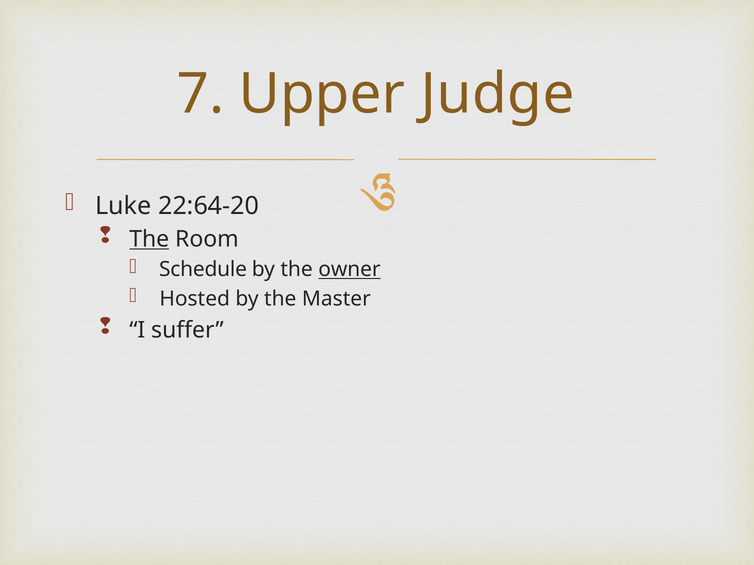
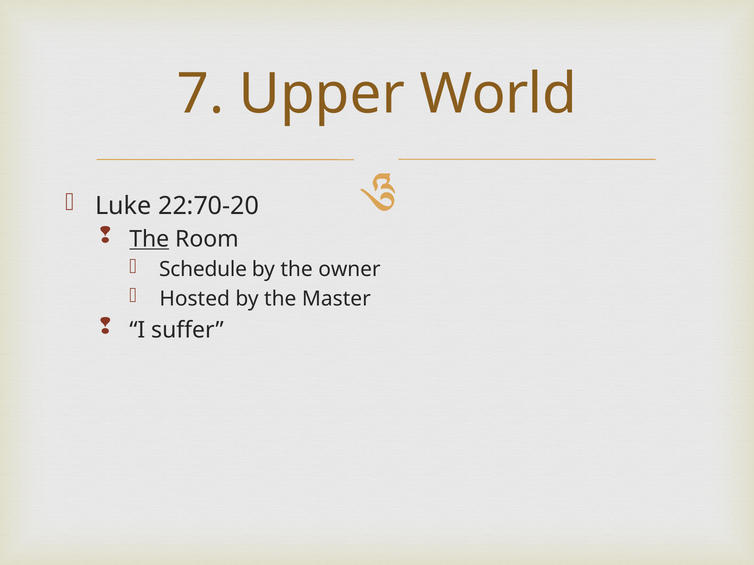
Judge: Judge -> World (498, 94)
22:64-20: 22:64-20 -> 22:70-20 (209, 206)
owner underline: present -> none (349, 270)
